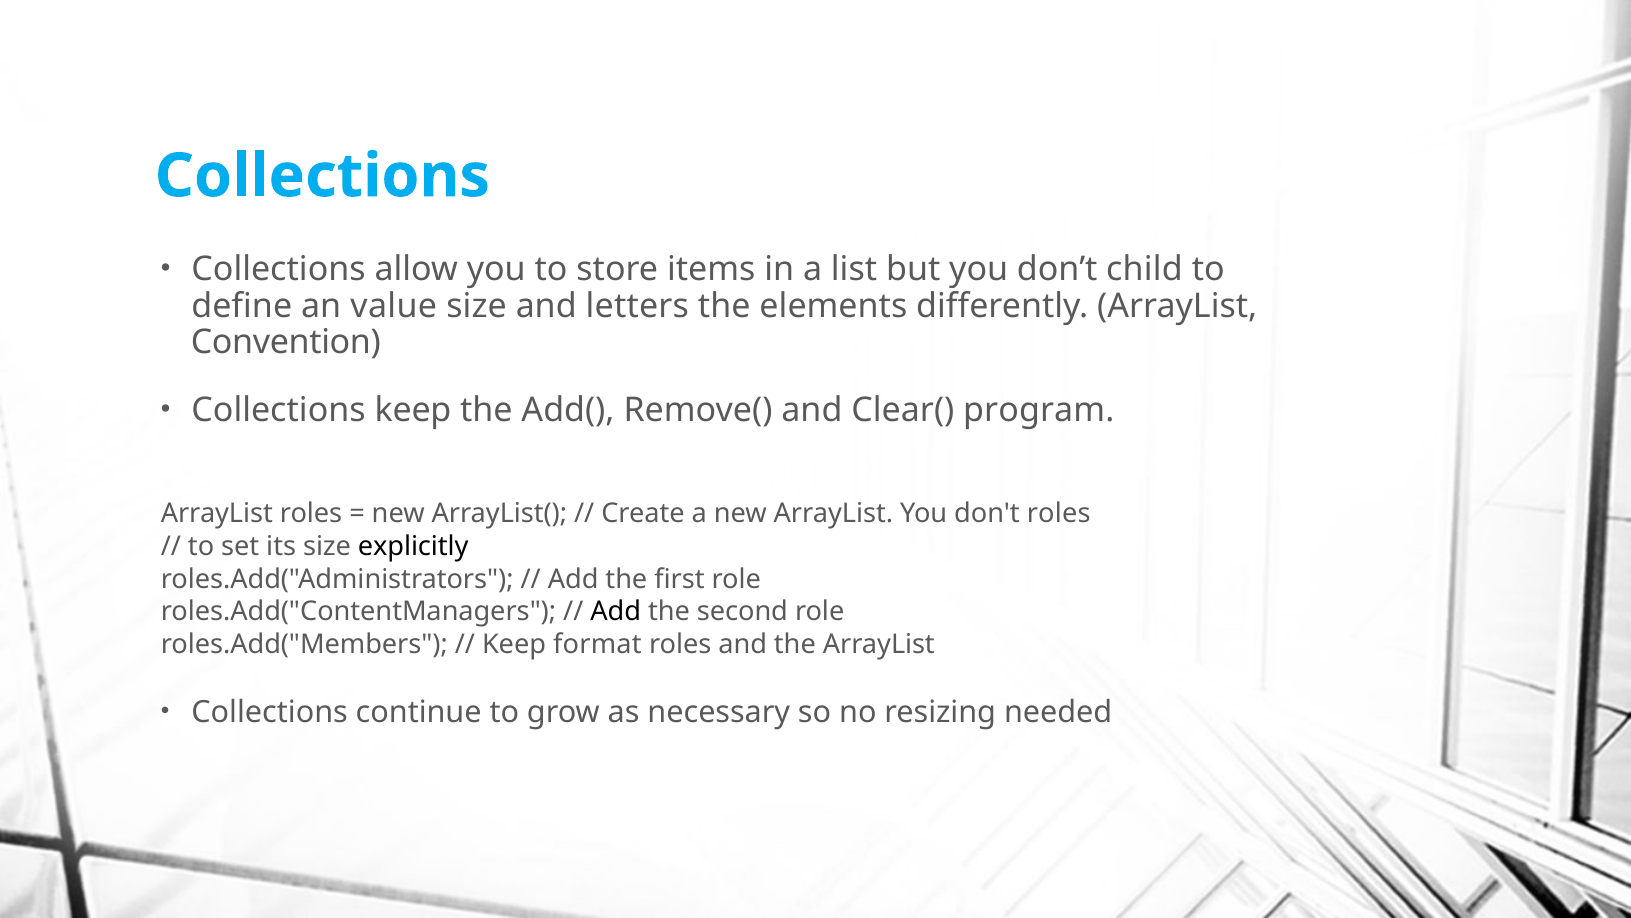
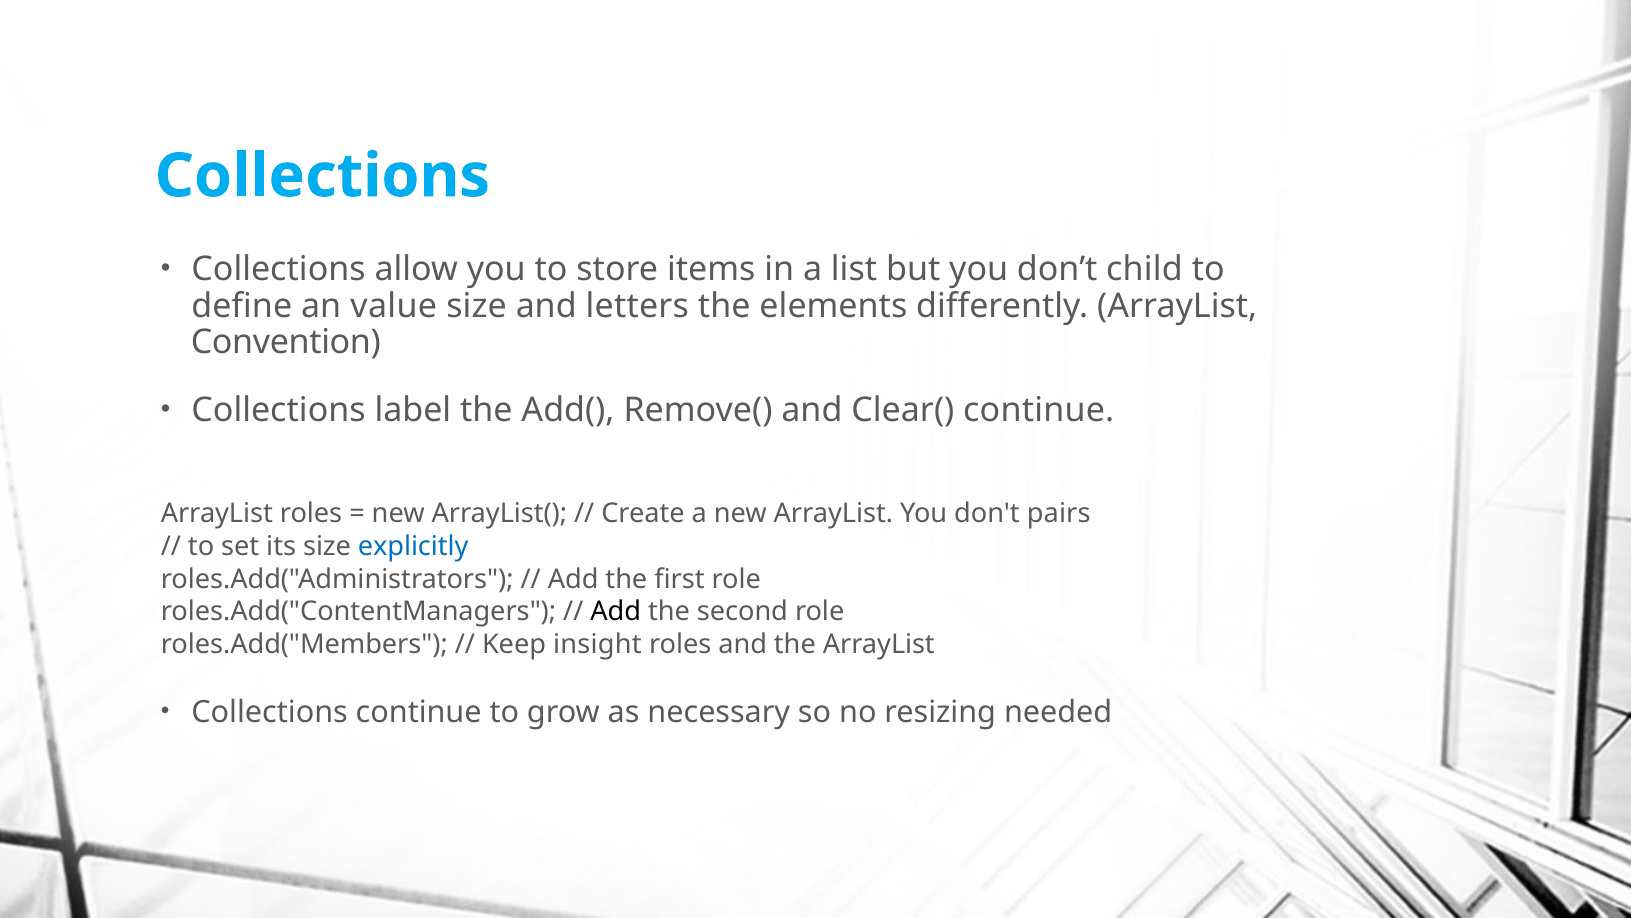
Collections keep: keep -> label (413, 410)
Clear( program: program -> continue (1039, 410)
don't roles: roles -> pairs (1059, 514)
explicitly colour: black -> blue (413, 546)
format: format -> insight (597, 644)
